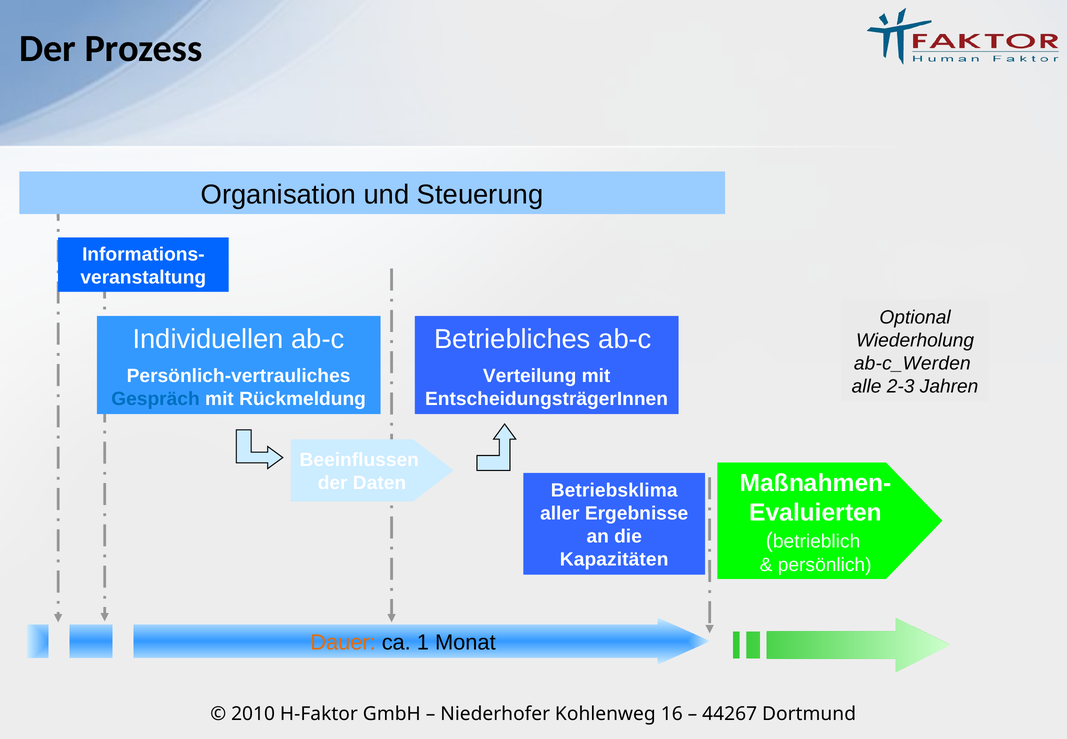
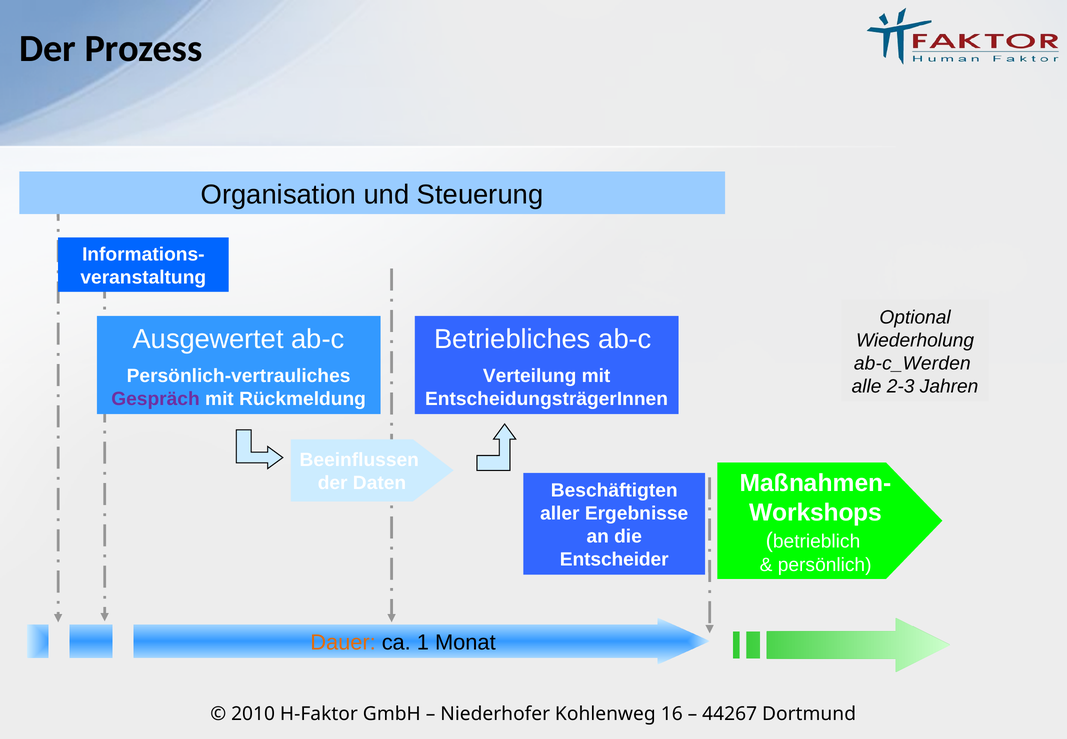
Individuellen: Individuellen -> Ausgewertet (208, 339)
Gespräch colour: blue -> purple (155, 399)
Betriebsklima: Betriebsklima -> Beschäftigten (614, 490)
Evaluierten: Evaluierten -> Workshops (816, 512)
Kapazitäten: Kapazitäten -> Entscheider (614, 559)
